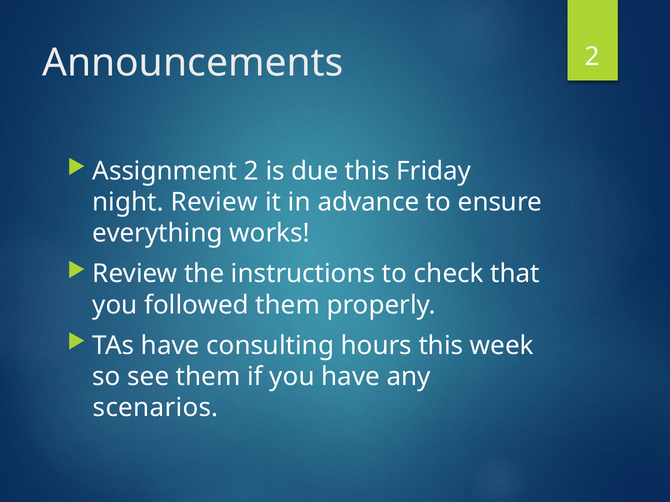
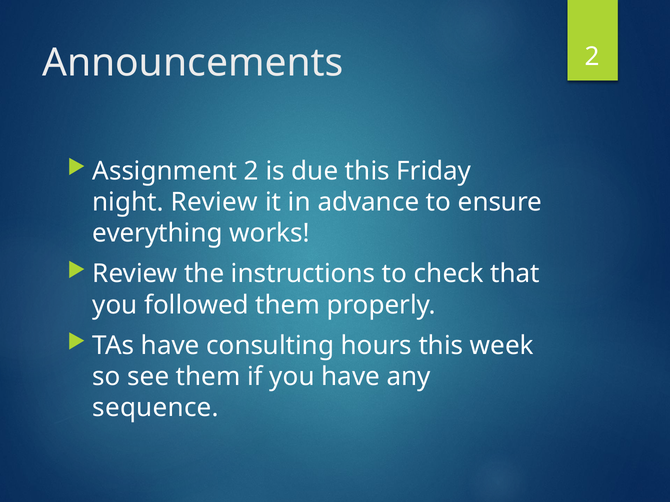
scenarios: scenarios -> sequence (156, 408)
